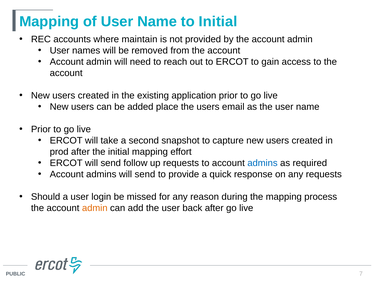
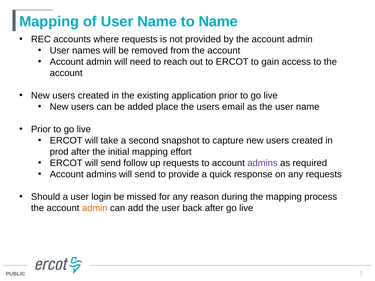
to Initial: Initial -> Name (218, 22)
where maintain: maintain -> requests (140, 39)
admins colour: blue -> purple (262, 163)
